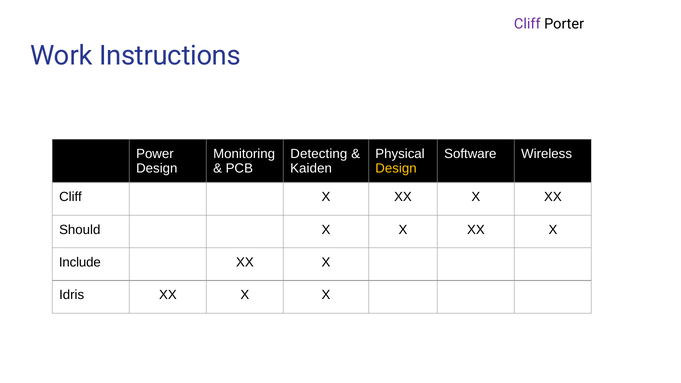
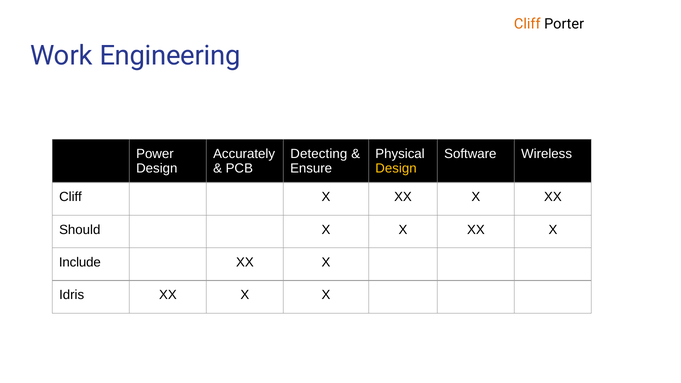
Cliff colour: purple -> orange (527, 24)
Instructions: Instructions -> Engineering (170, 56)
Monitoring: Monitoring -> Accurately (244, 154)
Kaiden: Kaiden -> Ensure (311, 169)
